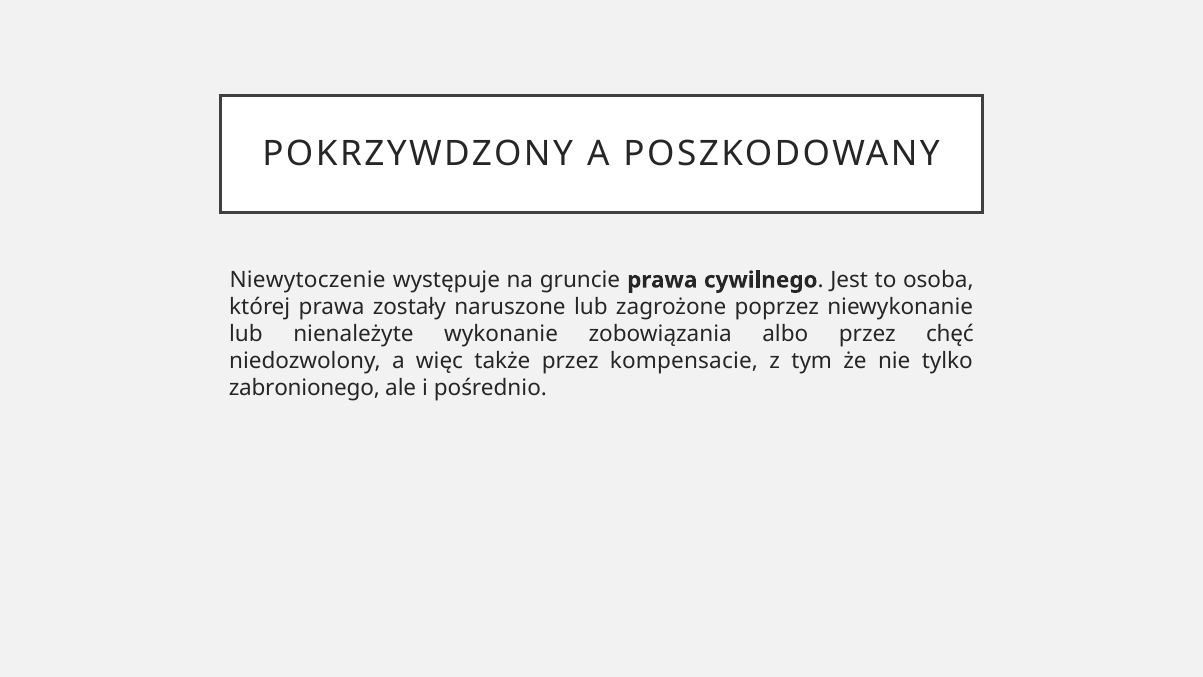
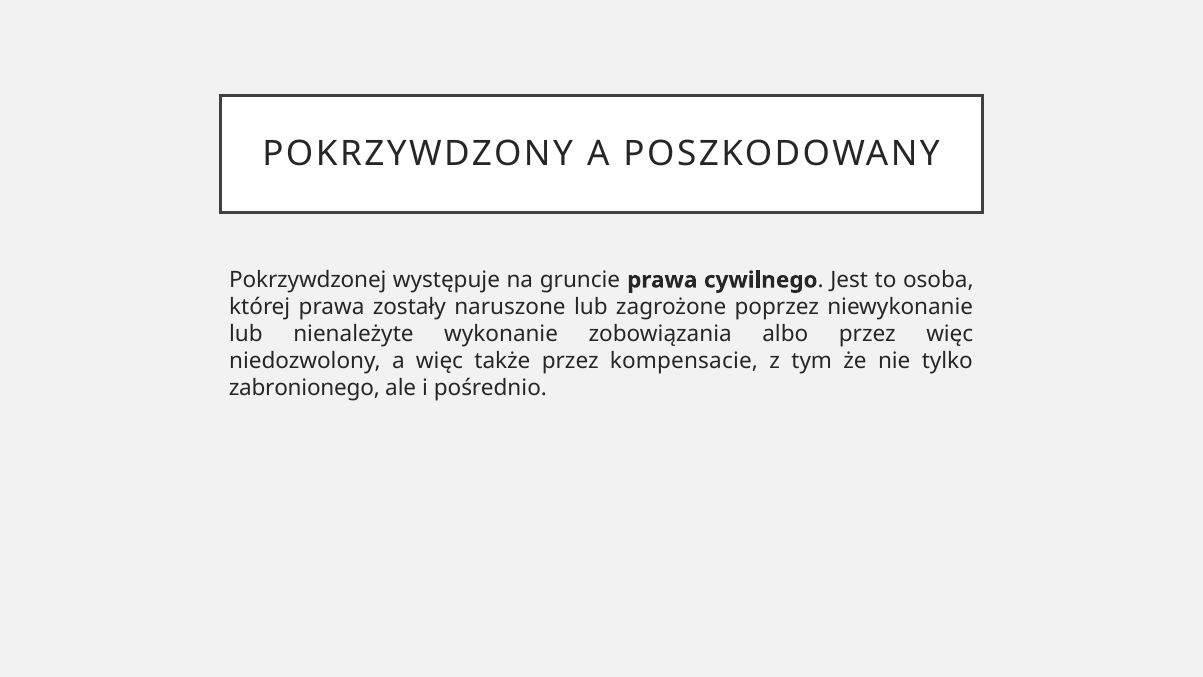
Niewytoczenie: Niewytoczenie -> Pokrzywdzonej (308, 280)
przez chęć: chęć -> więc (950, 334)
